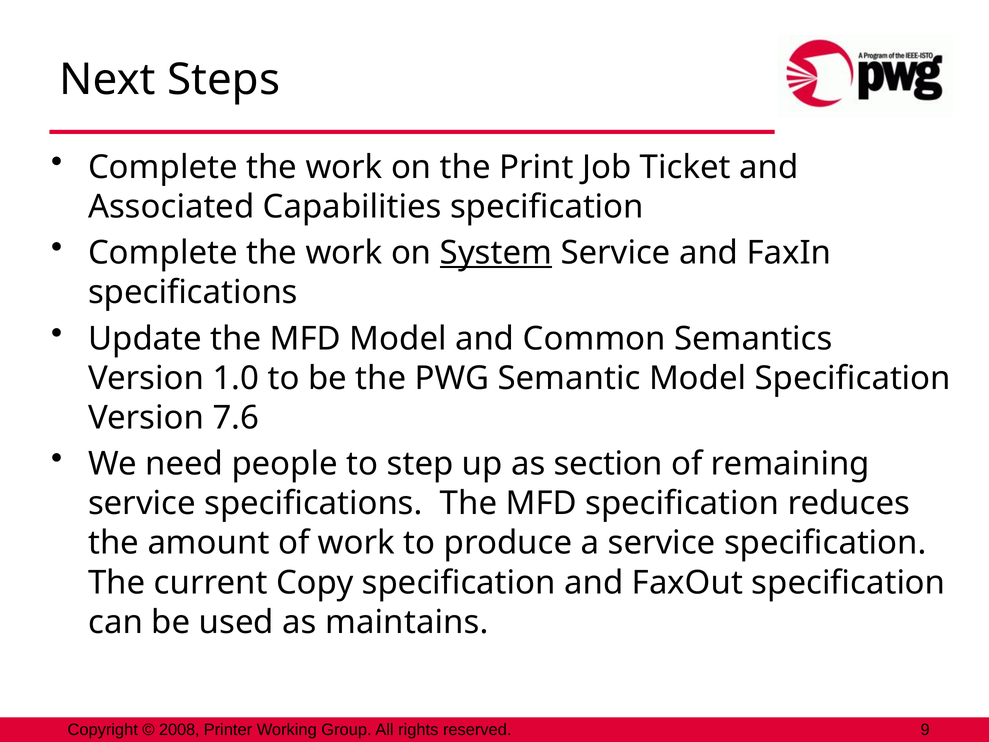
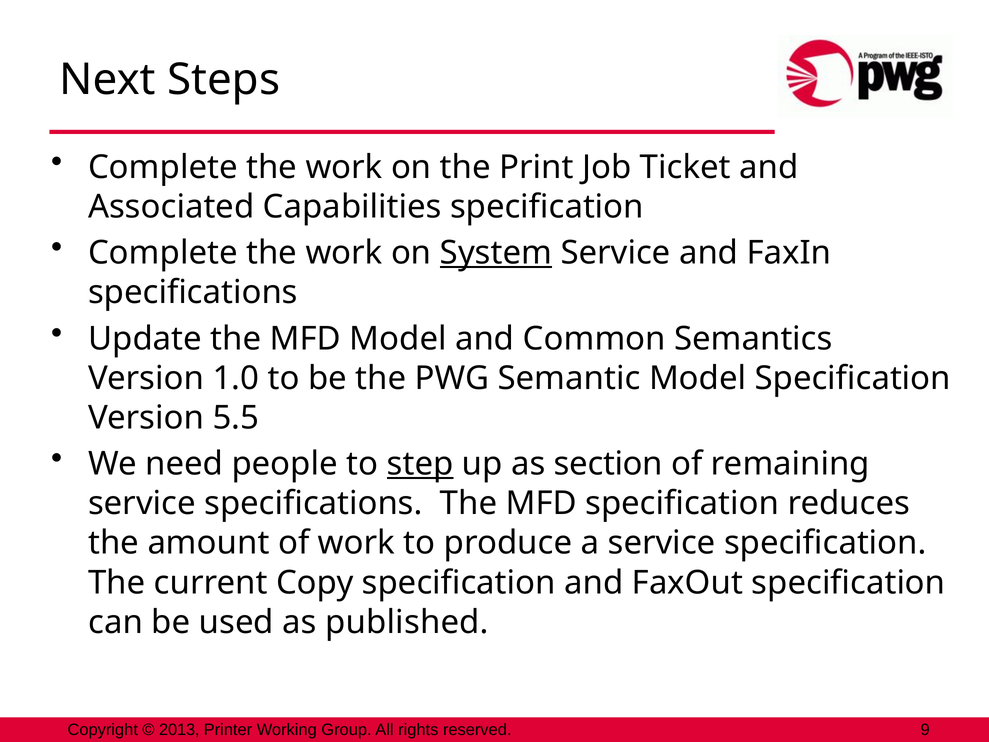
7.6: 7.6 -> 5.5 (236, 418)
step underline: none -> present (420, 464)
maintains: maintains -> published (407, 622)
2008: 2008 -> 2013 (179, 730)
